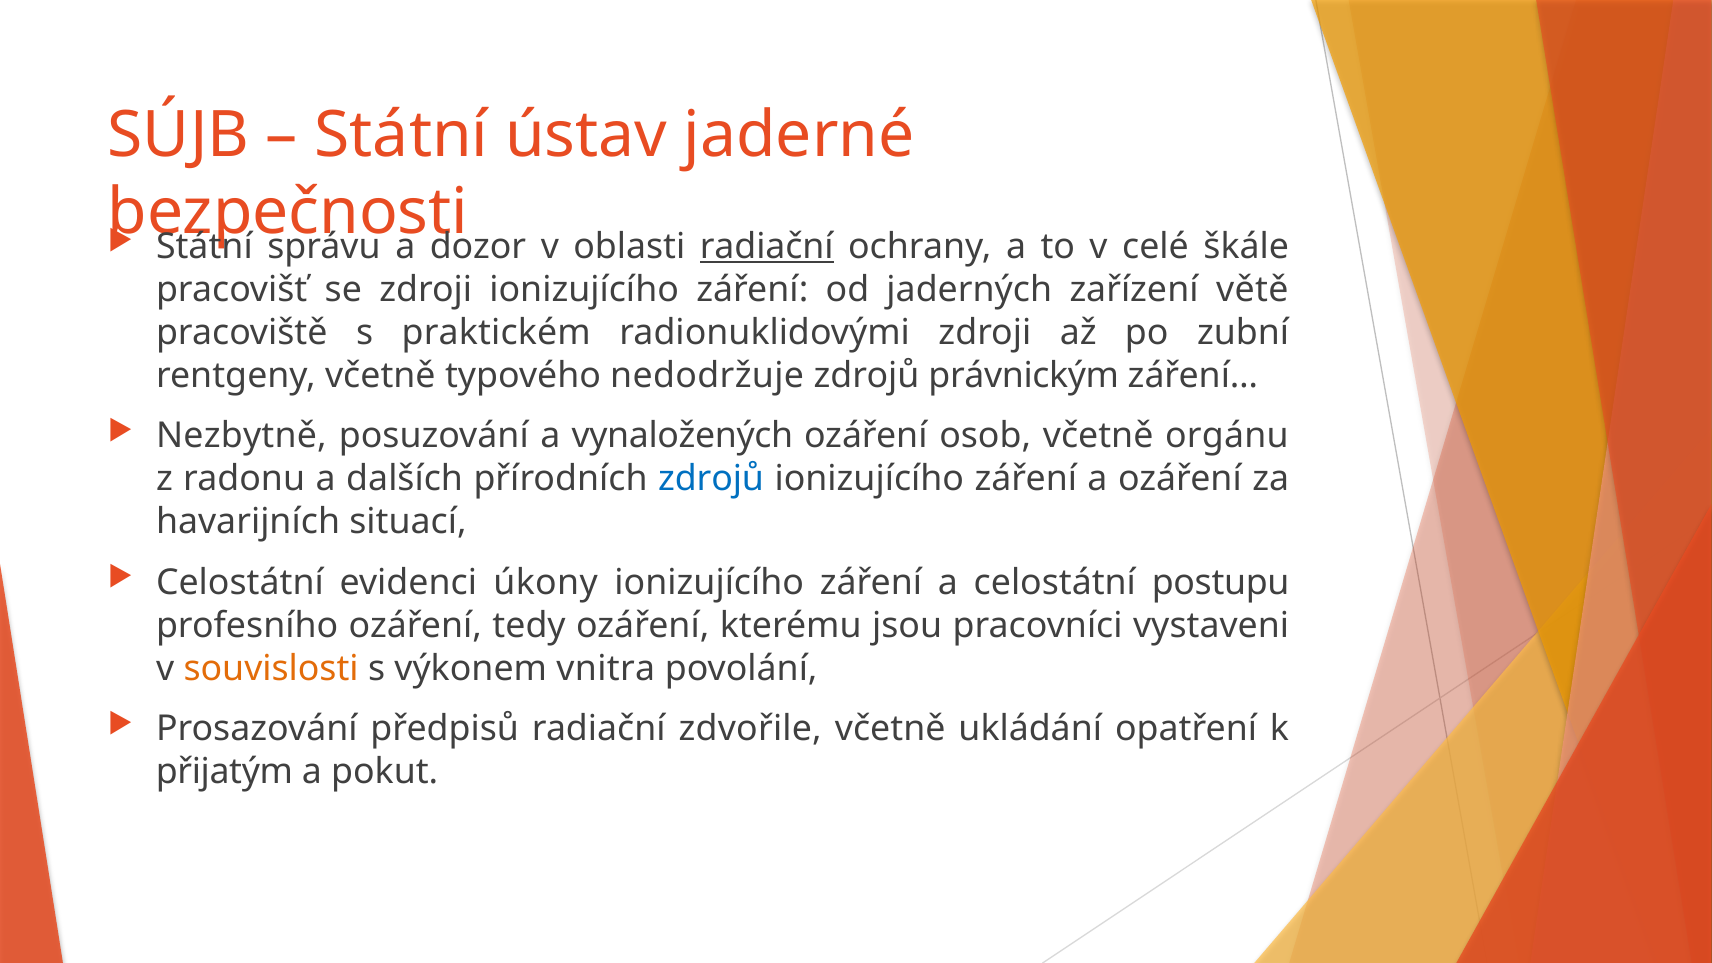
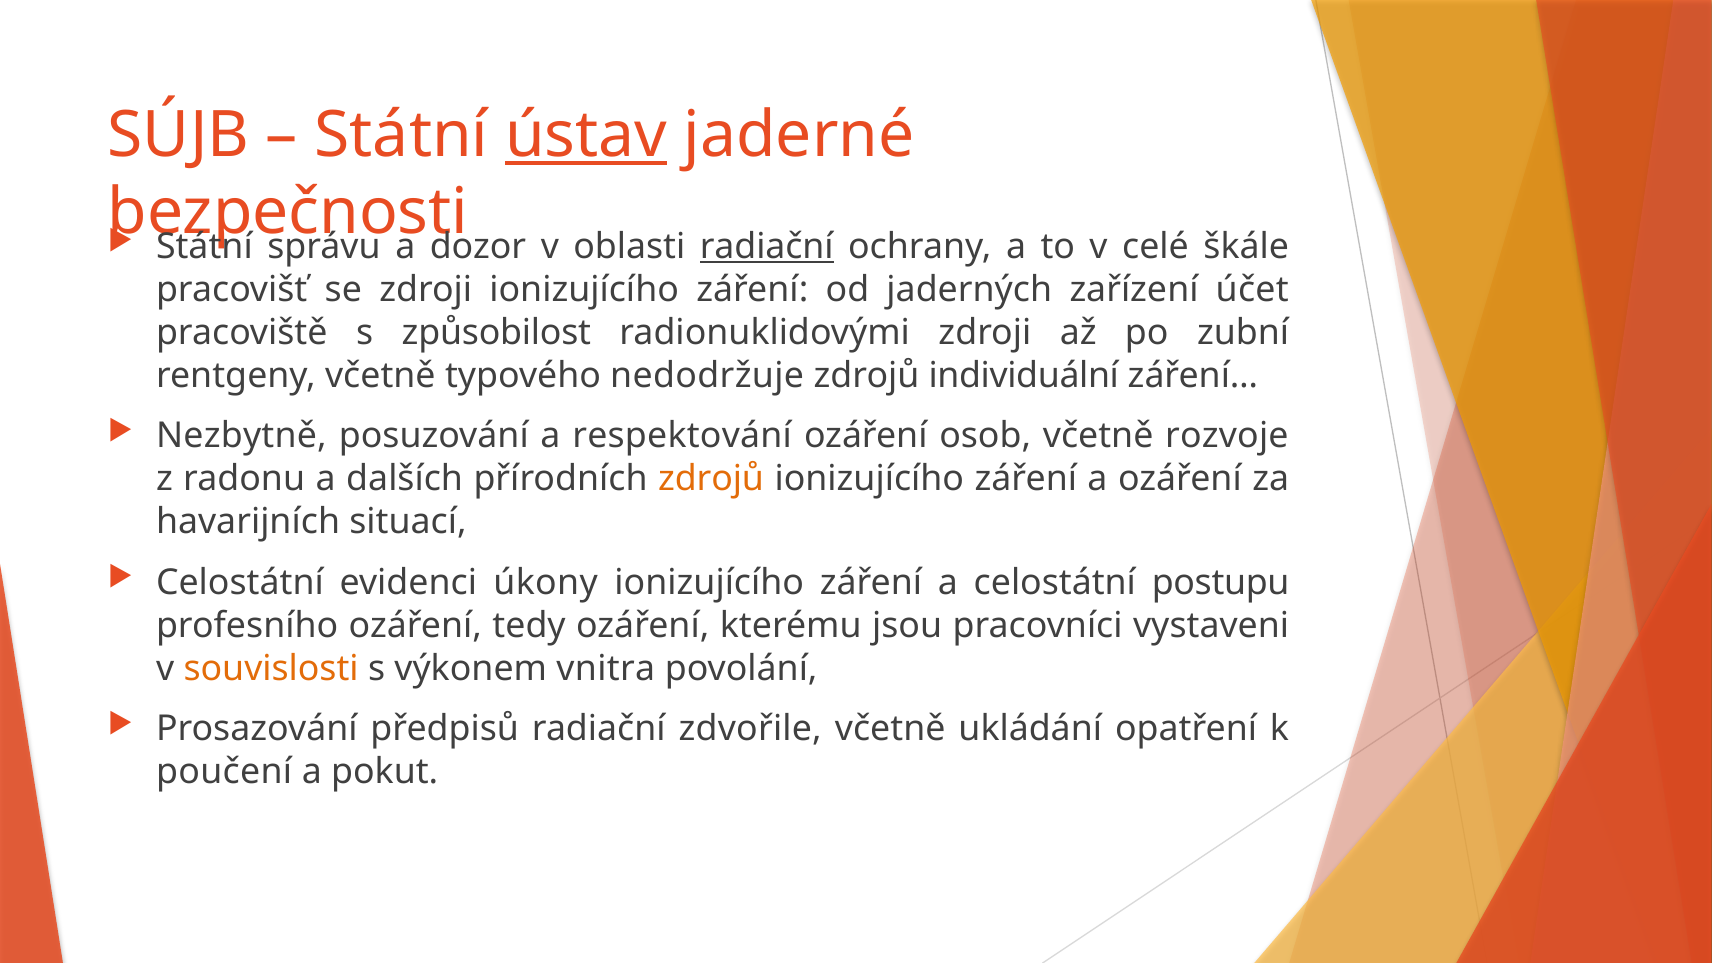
ústav underline: none -> present (586, 135)
větě: větě -> účet (1252, 290)
praktickém: praktickém -> způsobilost (496, 332)
právnickým: právnickým -> individuální (1024, 375)
vynaložených: vynaložených -> respektování (682, 436)
orgánu: orgánu -> rozvoje (1227, 436)
zdrojů colour: blue -> orange (711, 479)
přijatým: přijatým -> poučení (224, 772)
